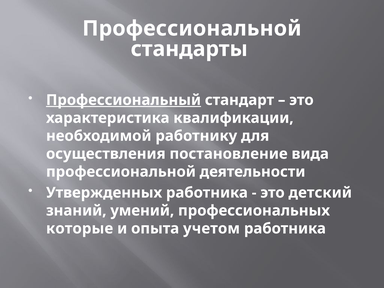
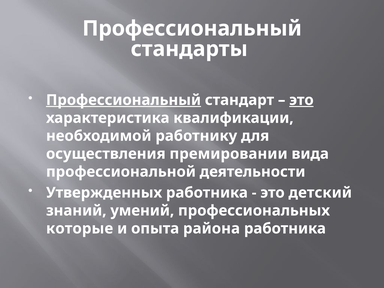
Профессиональной: Профессиональной -> Профессиональный (192, 28)
это underline: none -> present (301, 100)
постановление: постановление -> премировании (229, 154)
учетом: учетом -> района (212, 229)
